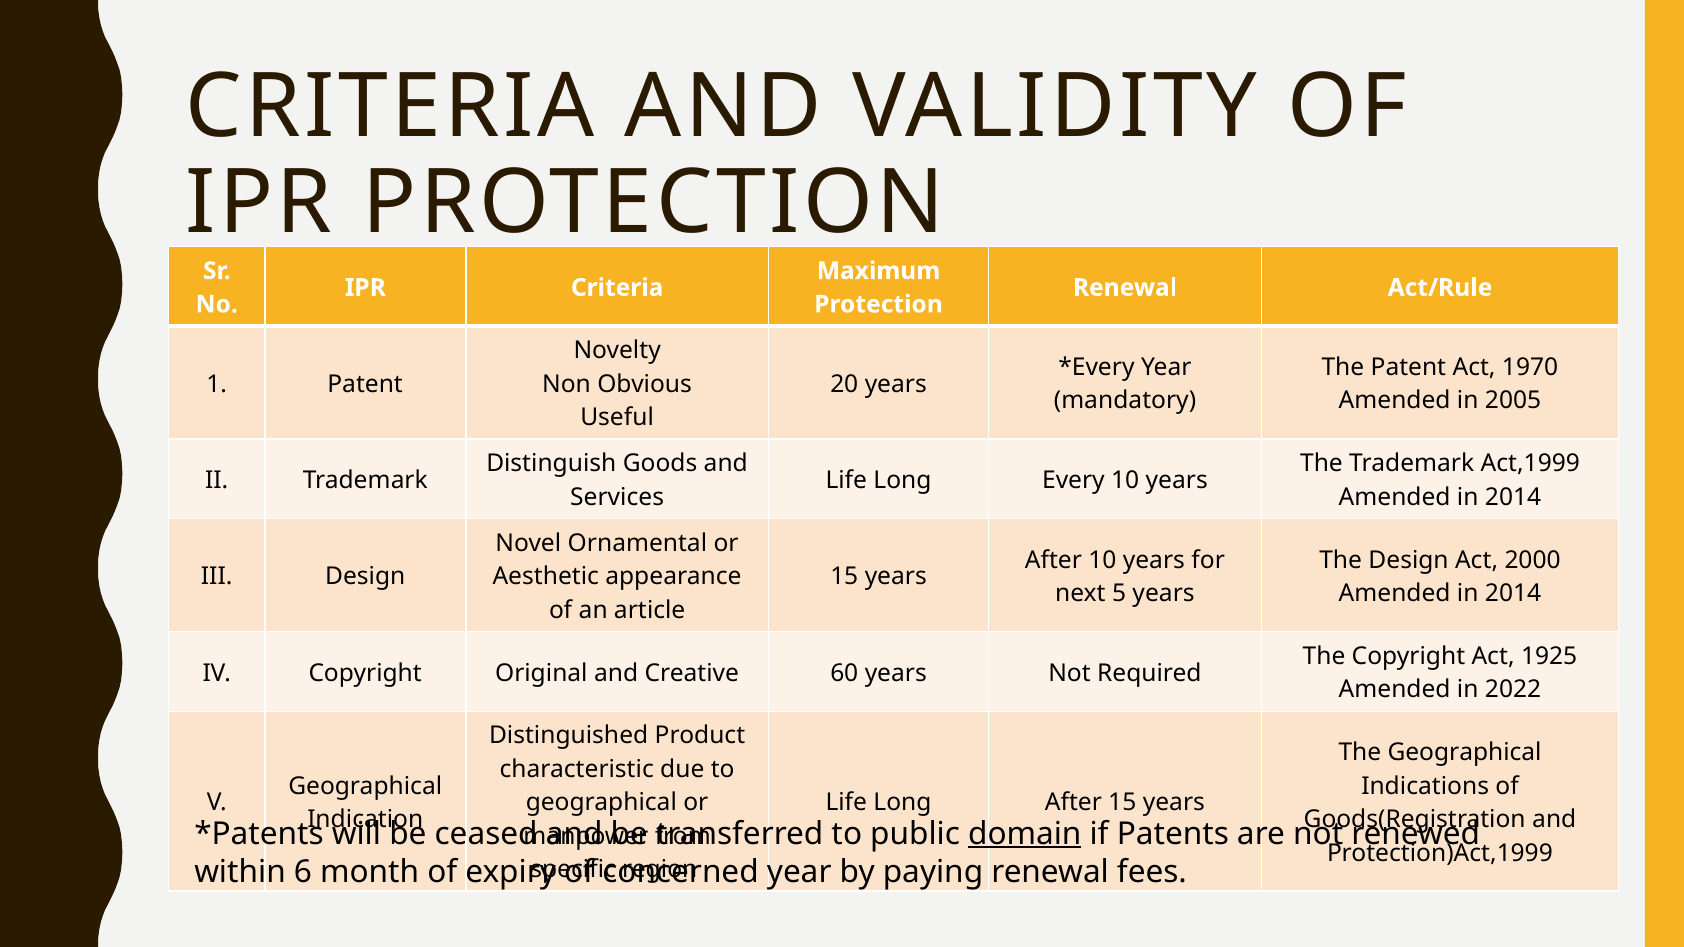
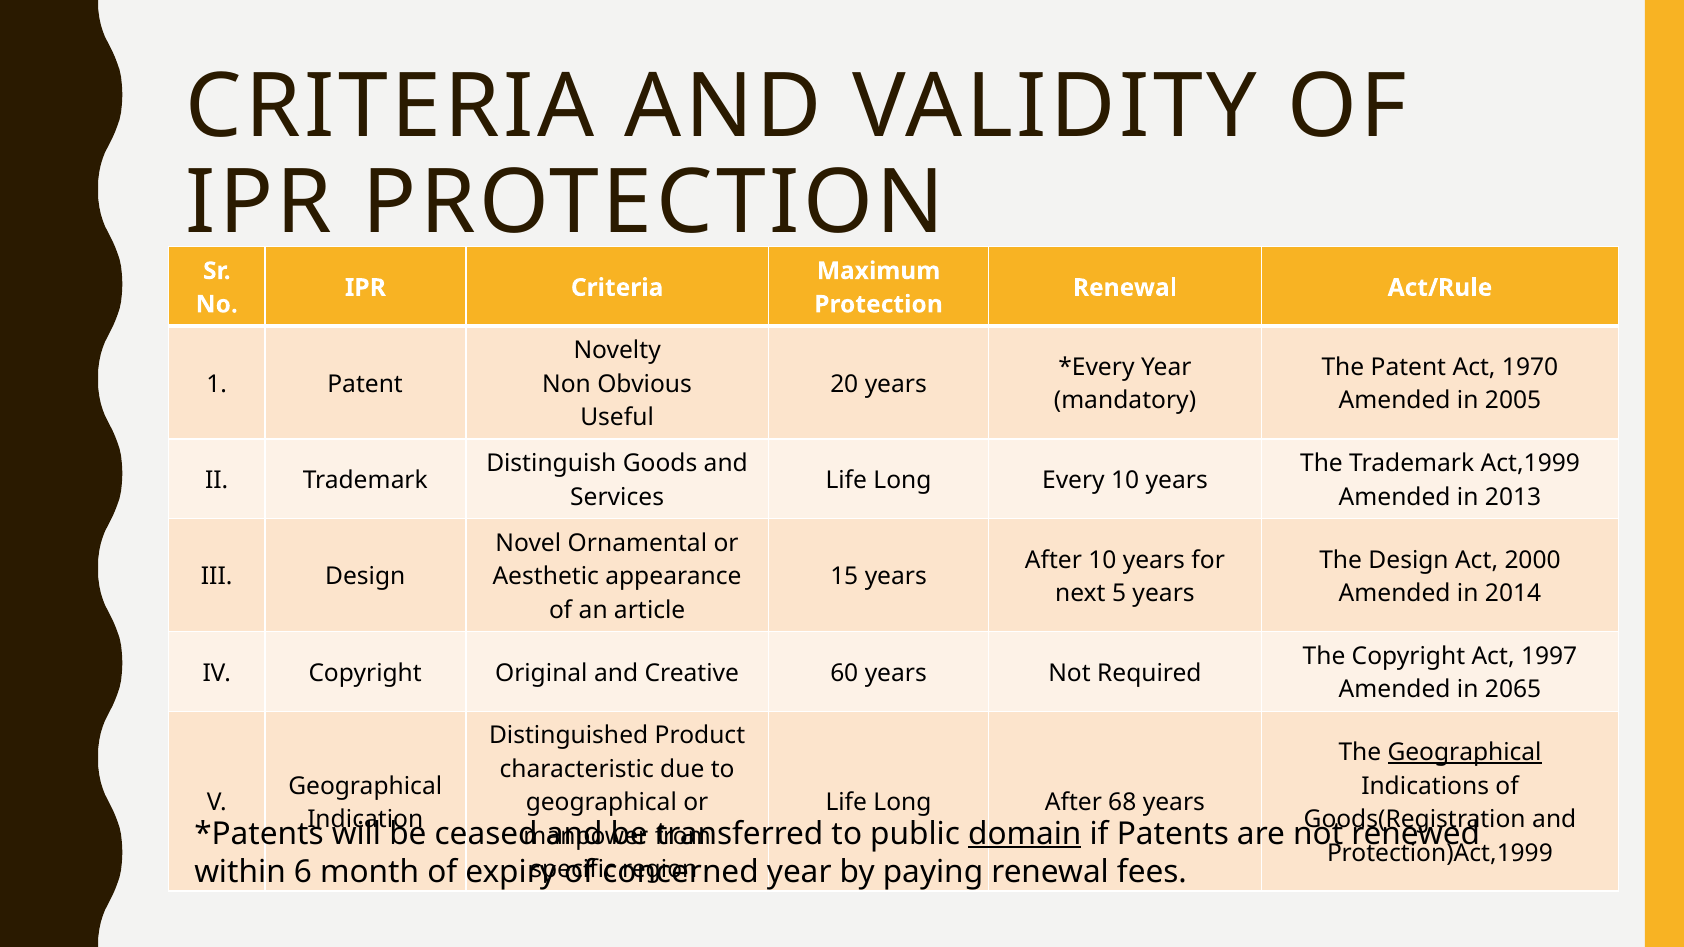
2014: 2014 -> 2013 (1513, 497)
1925: 1925 -> 1997 (1549, 656)
2022: 2022 -> 2065 (1513, 690)
Geographical underline: none -> present (1465, 753)
After 15: 15 -> 68 (1122, 803)
